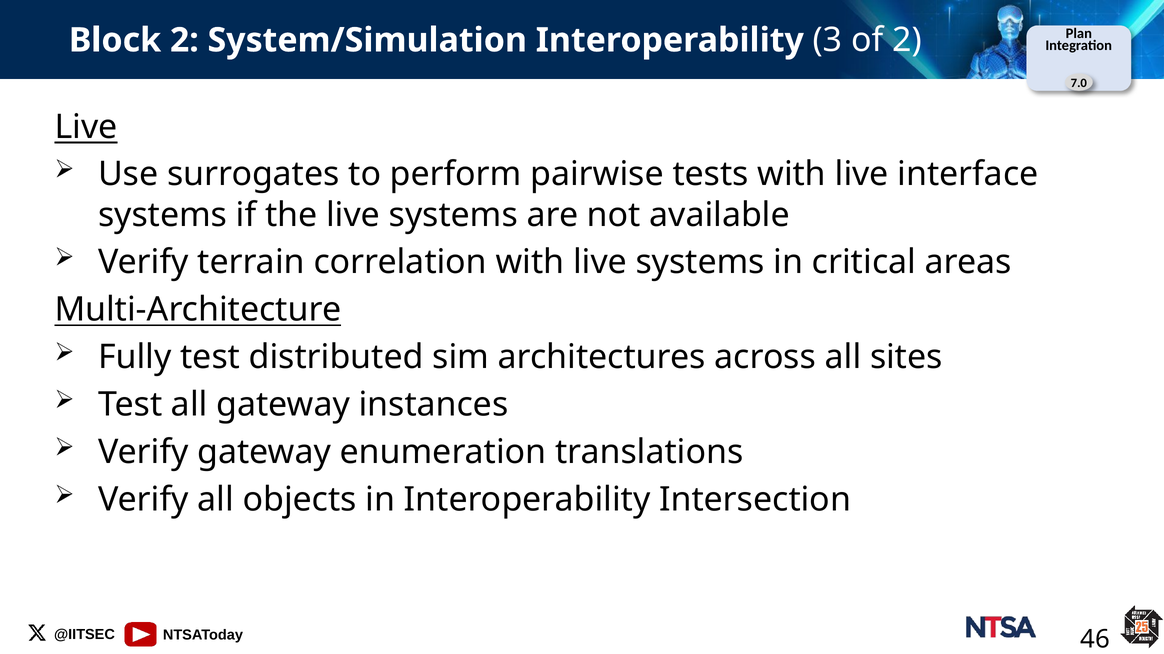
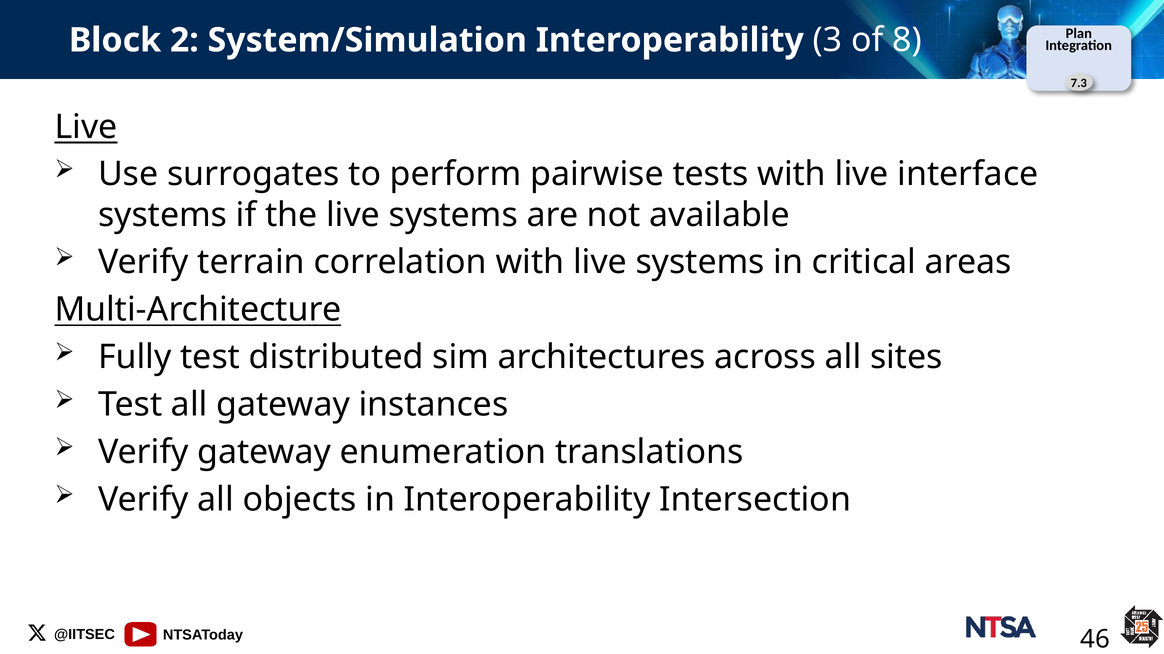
of 2: 2 -> 8 (907, 40)
7.0: 7.0 -> 7.3 (1079, 83)
